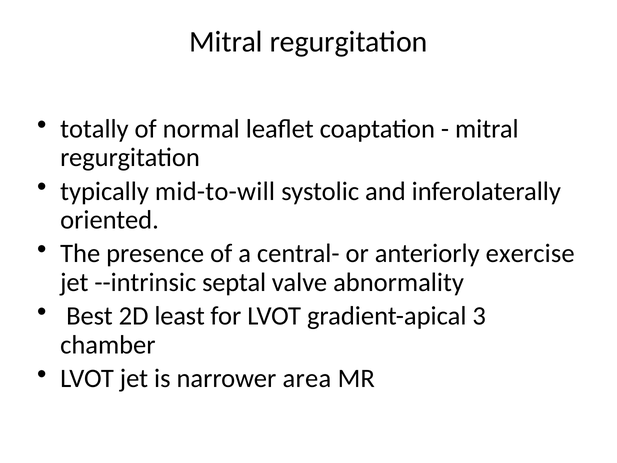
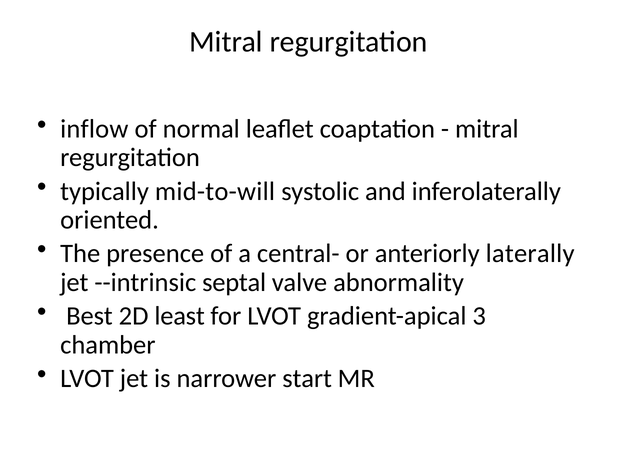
totally: totally -> inflow (94, 129)
exercise: exercise -> laterally (530, 254)
area: area -> start (307, 378)
